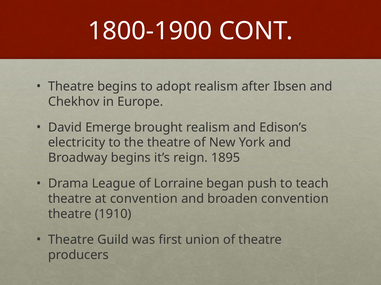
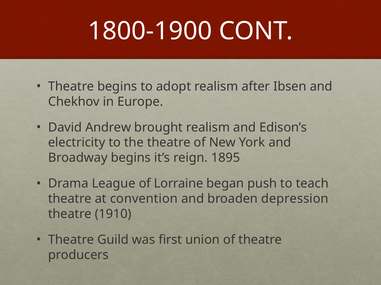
Emerge: Emerge -> Andrew (108, 128)
broaden convention: convention -> depression (295, 199)
